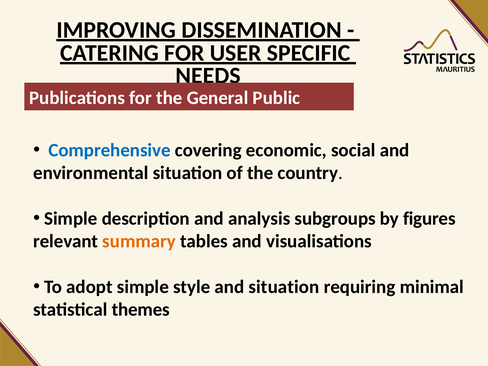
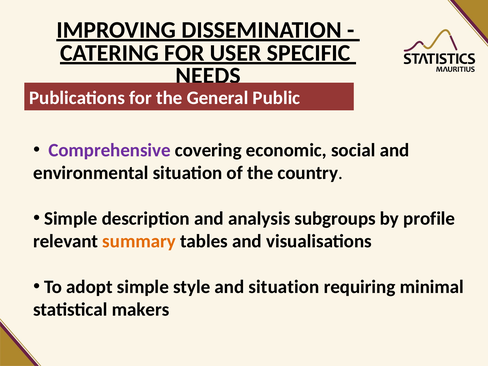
Comprehensive colour: blue -> purple (110, 150)
figures: figures -> profile (429, 218)
themes: themes -> makers (141, 310)
